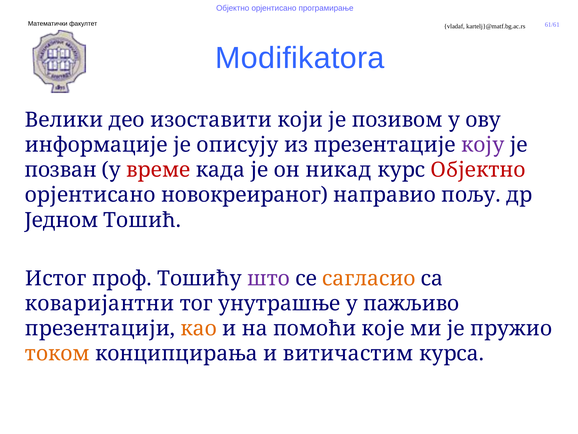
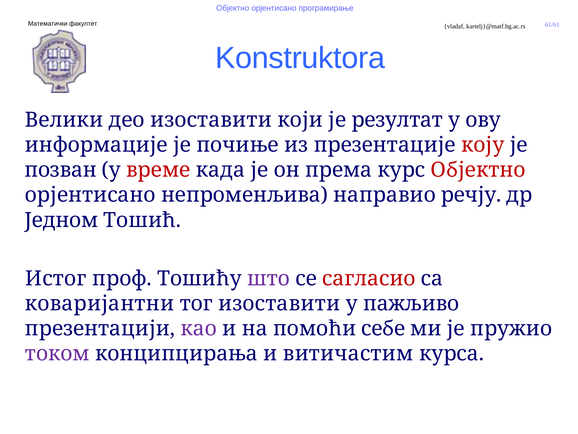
Modifikatora: Modifikatora -> Konstruktora (300, 58)
позивом: позивом -> резултат (397, 120)
описују: описују -> почиње (238, 145)
коју colour: purple -> red (483, 145)
никад: никад -> према (339, 170)
новокреираног: новокреираног -> непроменљива (244, 195)
пољу: пољу -> речју (471, 195)
сагласио colour: orange -> red (369, 278)
тог унутрашње: унутрашње -> изоставити (279, 303)
као colour: orange -> purple (199, 328)
које: које -> себе (383, 328)
током colour: orange -> purple (57, 353)
